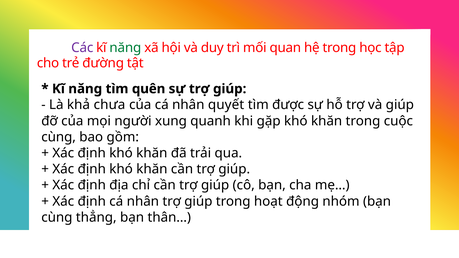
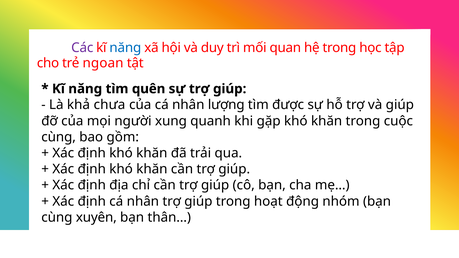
năng colour: green -> blue (125, 48)
đường: đường -> ngoan (103, 63)
quyết: quyết -> lượng (226, 105)
thẳng: thẳng -> xuyên (96, 217)
